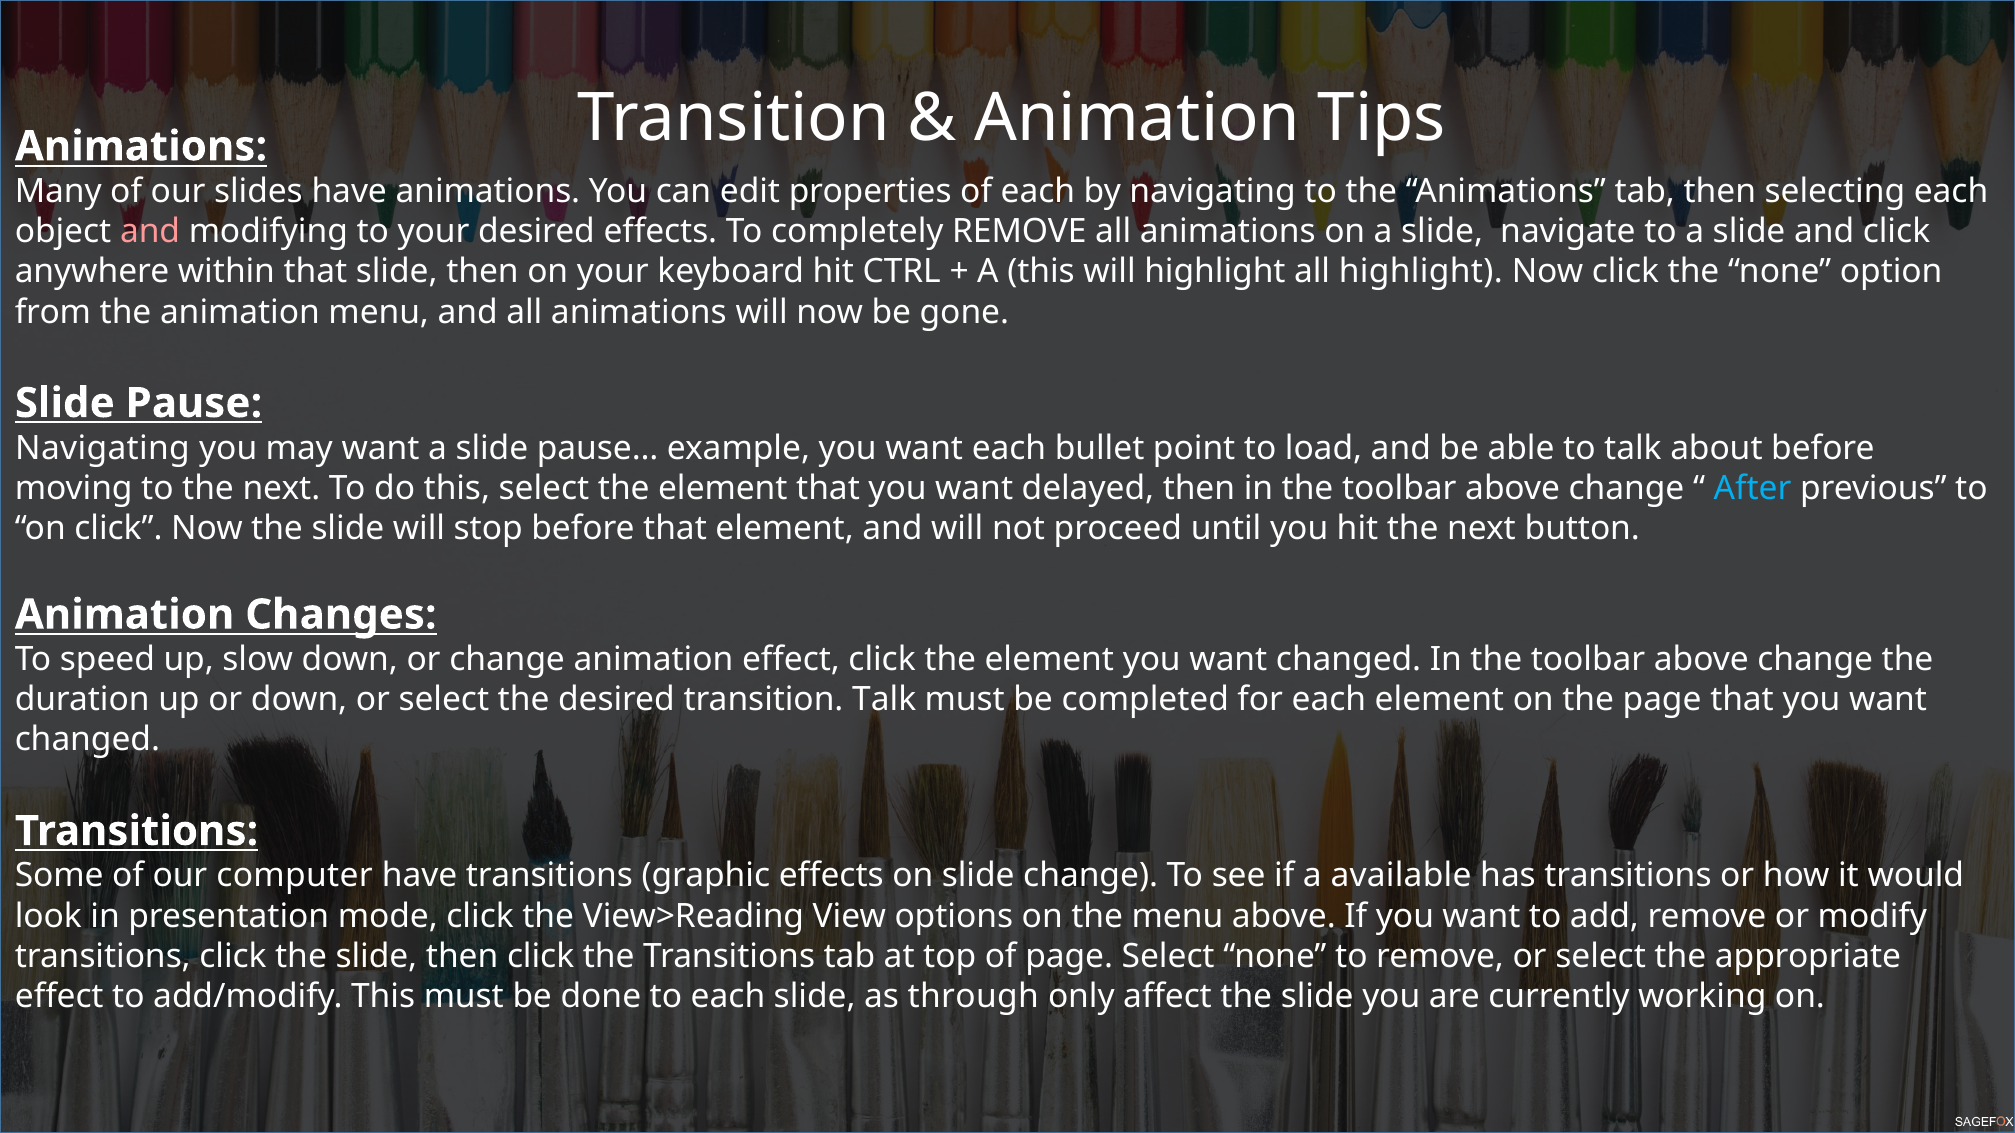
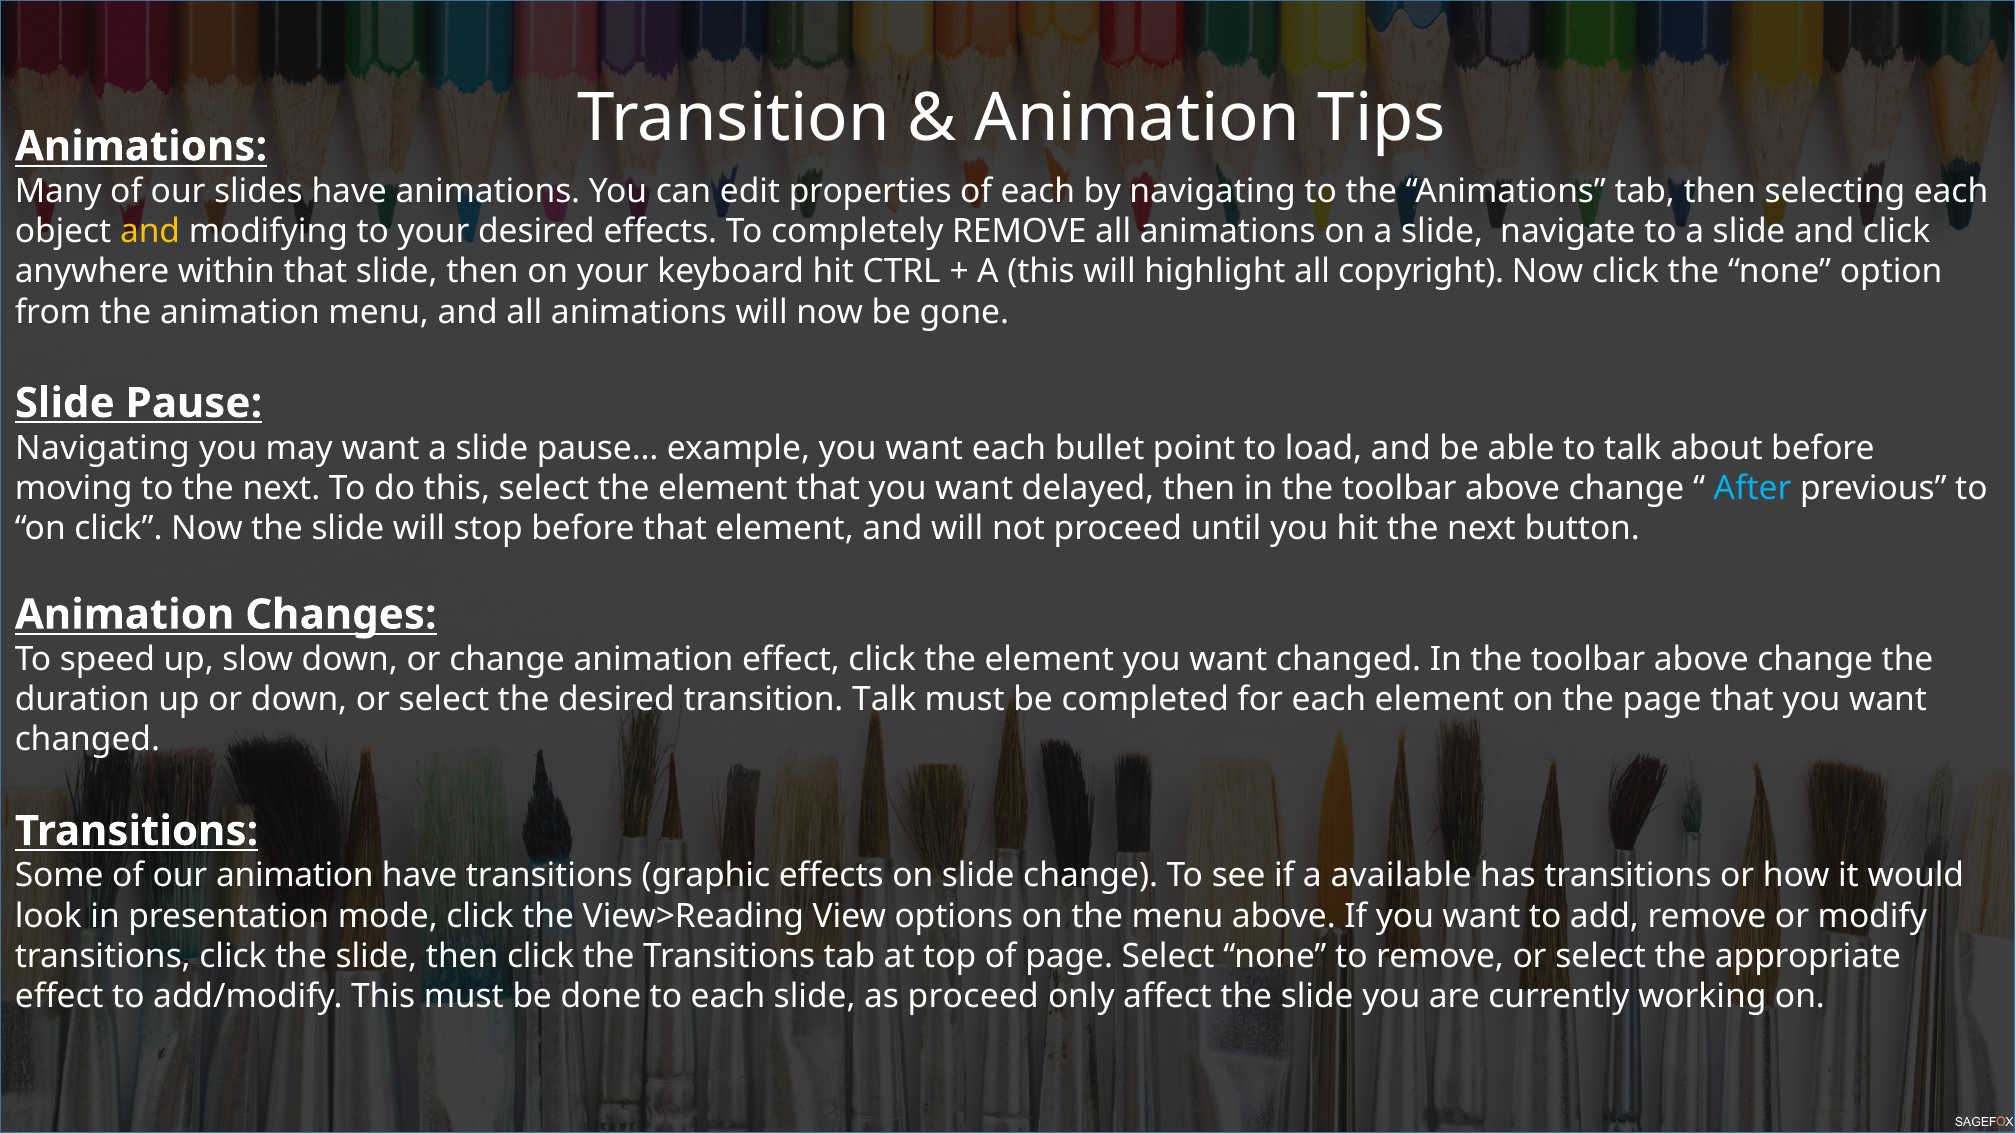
and colour: pink -> yellow (150, 232)
all highlight: highlight -> copyright (1421, 272)
our computer: computer -> animation (295, 876)
as through: through -> proceed (973, 997)
